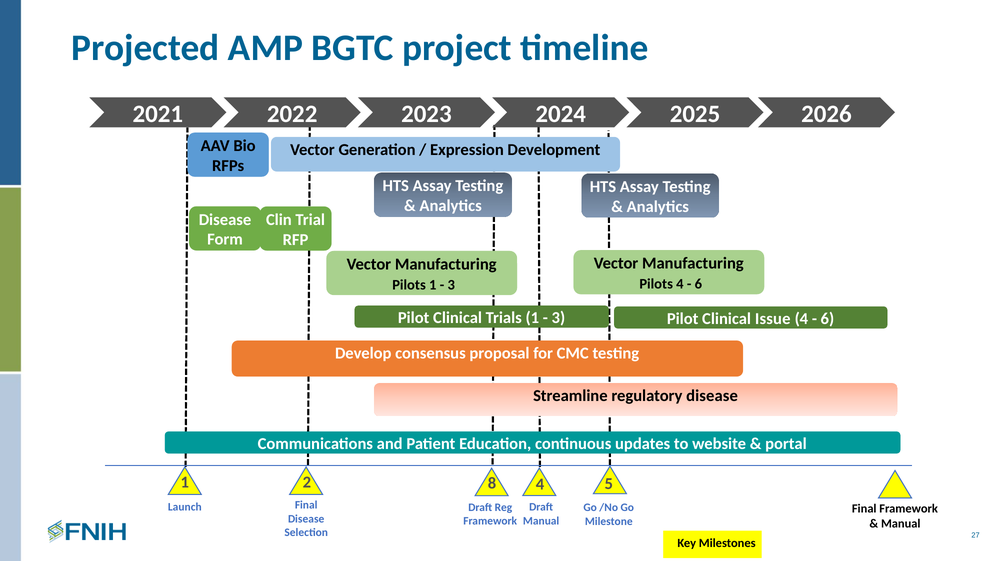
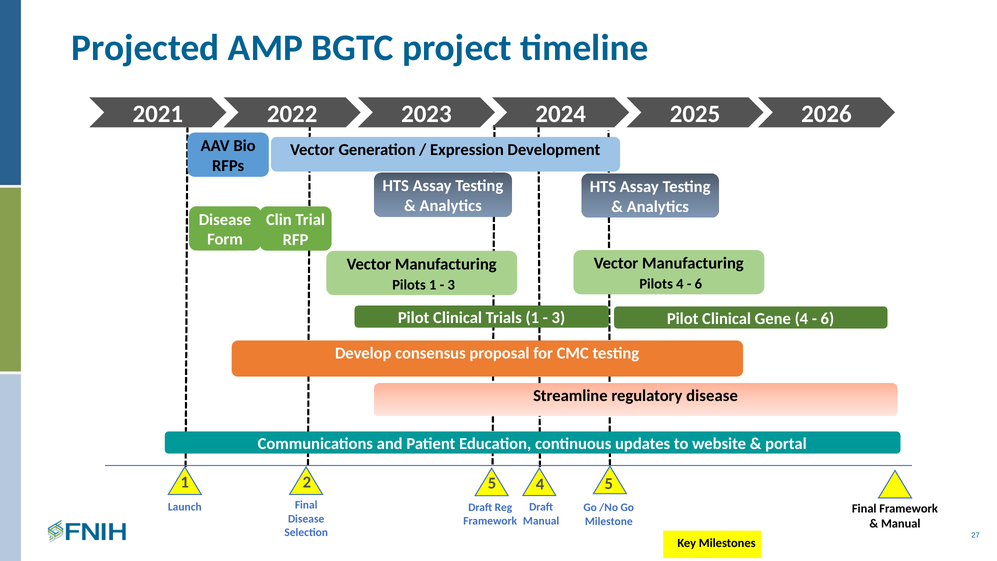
Issue: Issue -> Gene (773, 318)
2 8: 8 -> 5 (492, 483)
